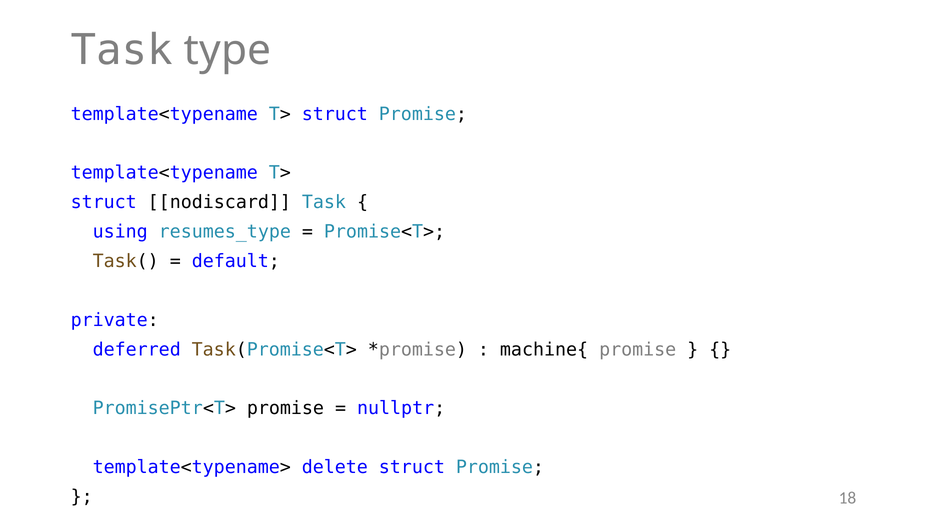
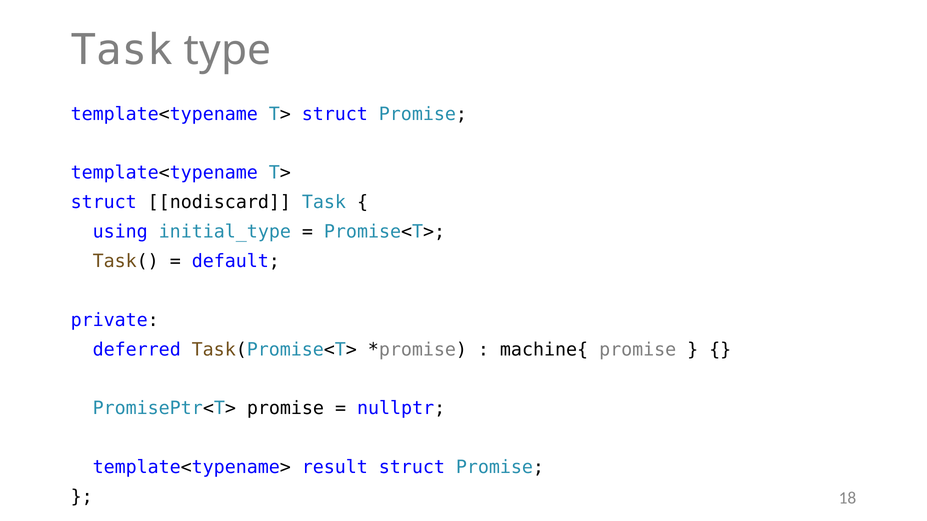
resumes_type: resumes_type -> initial_type (225, 232)
delete: delete -> result (335, 468)
